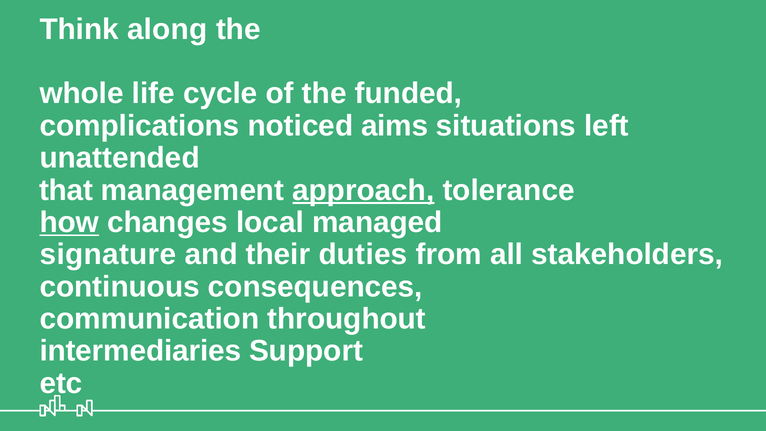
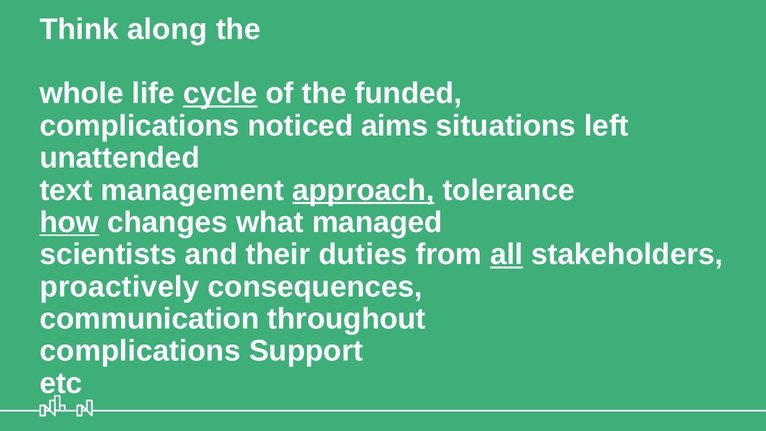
cycle underline: none -> present (220, 94)
that: that -> text (66, 190)
local: local -> what (270, 222)
signature: signature -> scientists (108, 254)
all underline: none -> present (507, 254)
continuous: continuous -> proactively (120, 287)
intermediaries: intermediaries -> complications (140, 351)
